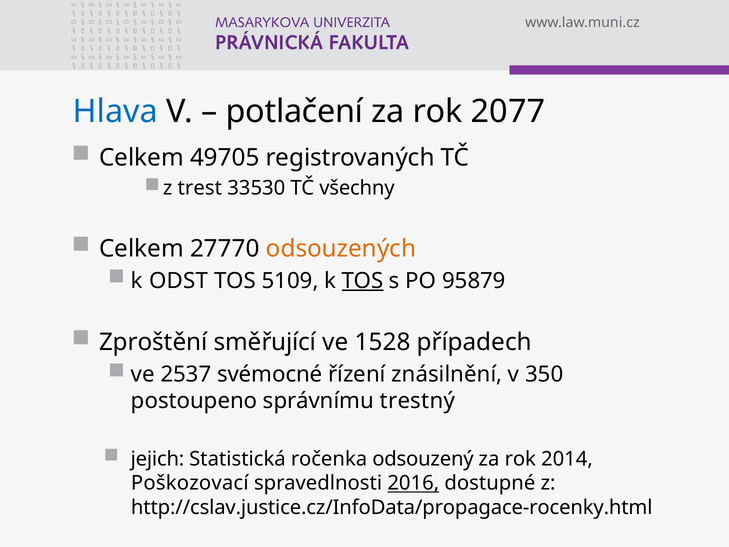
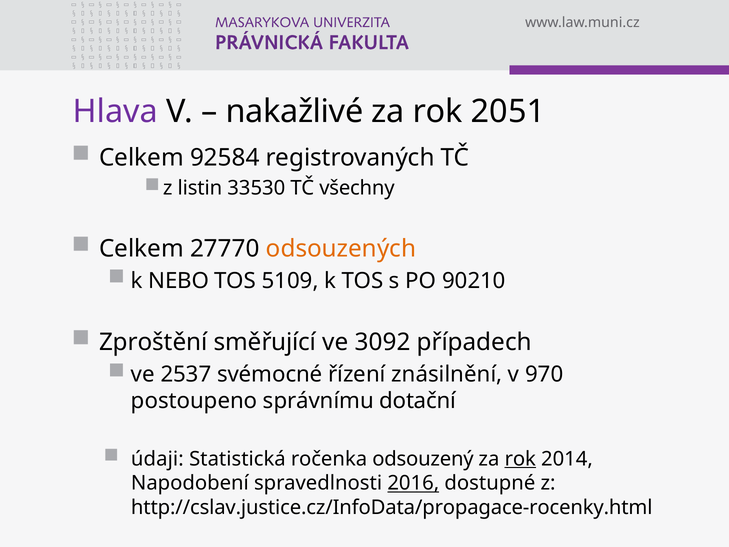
Hlava colour: blue -> purple (115, 111)
potlačení: potlačení -> nakažlivé (295, 111)
2077: 2077 -> 2051 (508, 111)
49705: 49705 -> 92584 (225, 158)
trest: trest -> listin (200, 188)
ODST: ODST -> NEBO (179, 281)
TOS underline: present -> none (363, 281)
95879: 95879 -> 90210 (474, 281)
1528: 1528 -> 3092 (383, 342)
350: 350 -> 970 (544, 374)
trestný: trestný -> dotační (418, 401)
jejich: jejich -> údaji (157, 459)
rok underline: none -> present (520, 459)
Poškozovací: Poškozovací -> Napodobení (190, 483)
